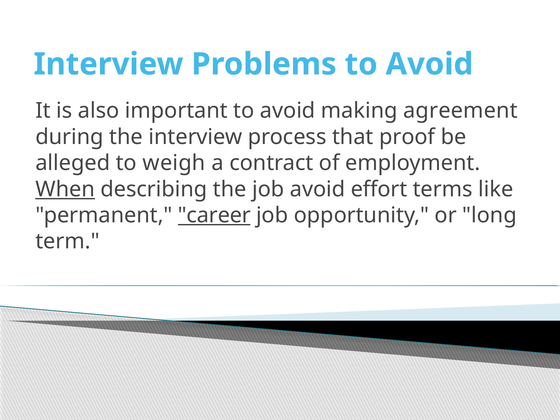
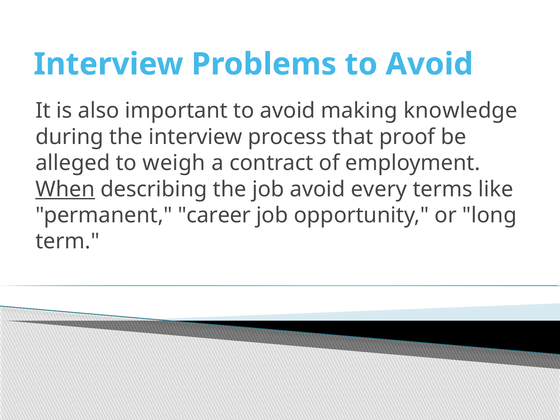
agreement: agreement -> knowledge (460, 111)
effort: effort -> every (379, 189)
career underline: present -> none (214, 215)
